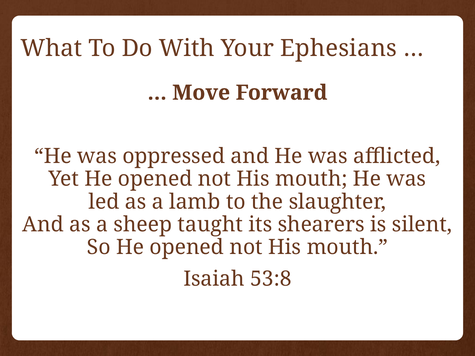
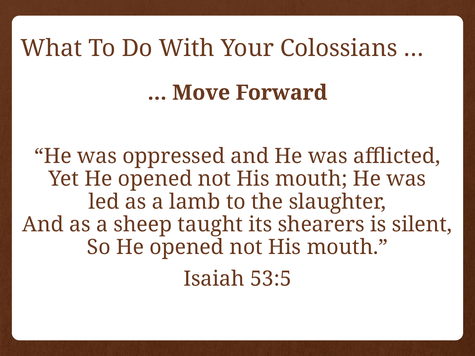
Ephesians: Ephesians -> Colossians (339, 48)
53:8: 53:8 -> 53:5 (271, 279)
